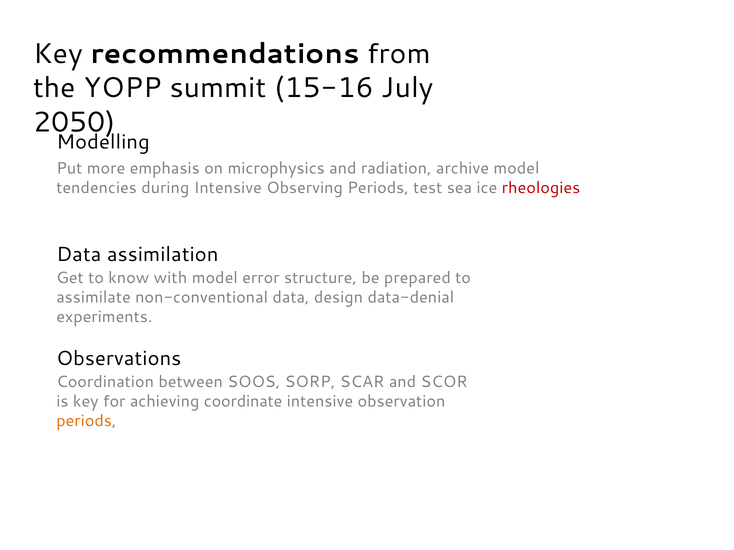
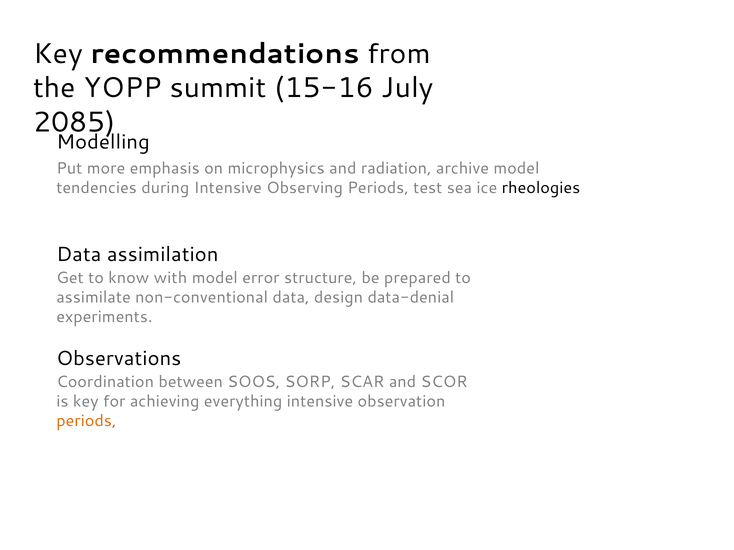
2050: 2050 -> 2085 (74, 122)
rheologies colour: red -> black (541, 188)
coordinate: coordinate -> everything (243, 402)
